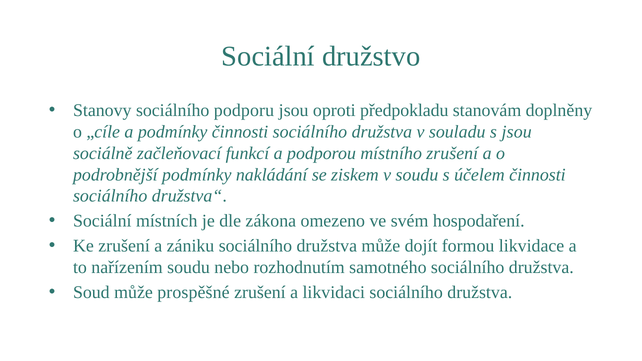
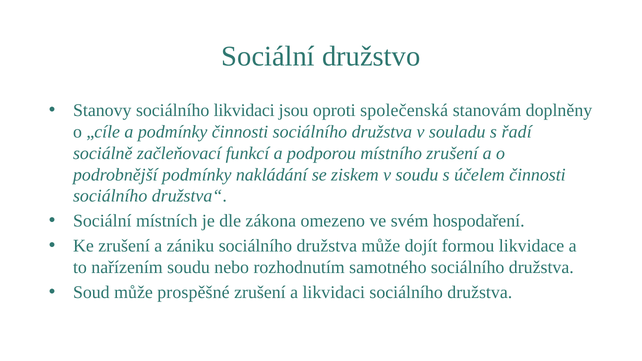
sociálního podporu: podporu -> likvidaci (244, 110)
předpokladu: předpokladu -> společenská (404, 110)
s jsou: jsou -> řadí (517, 132)
